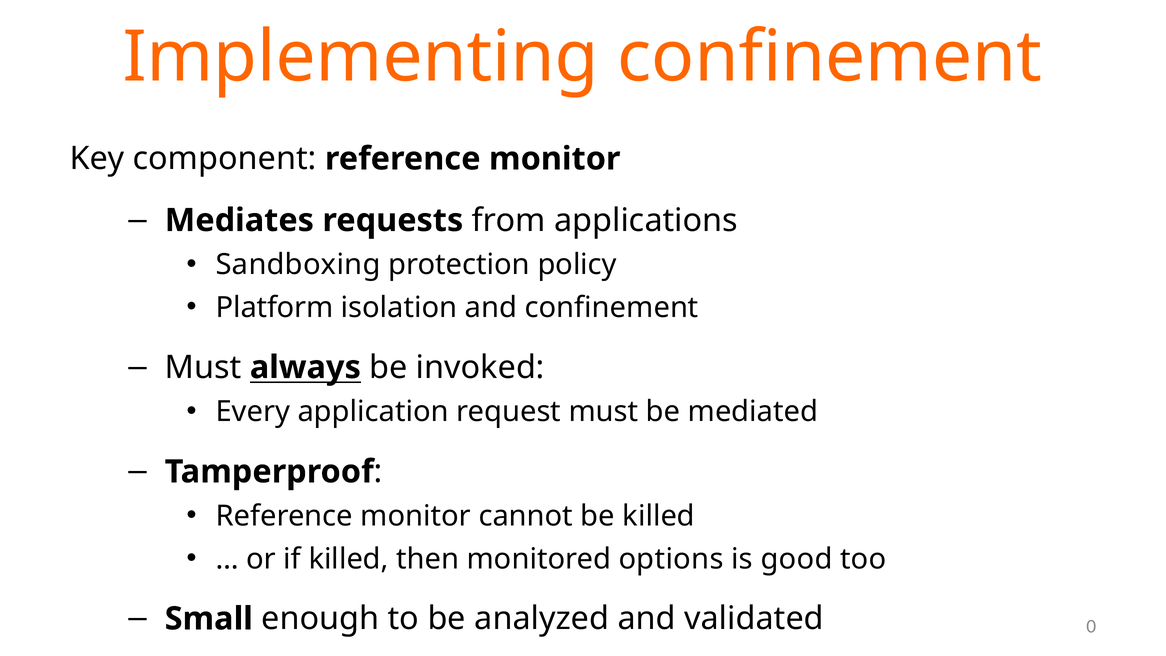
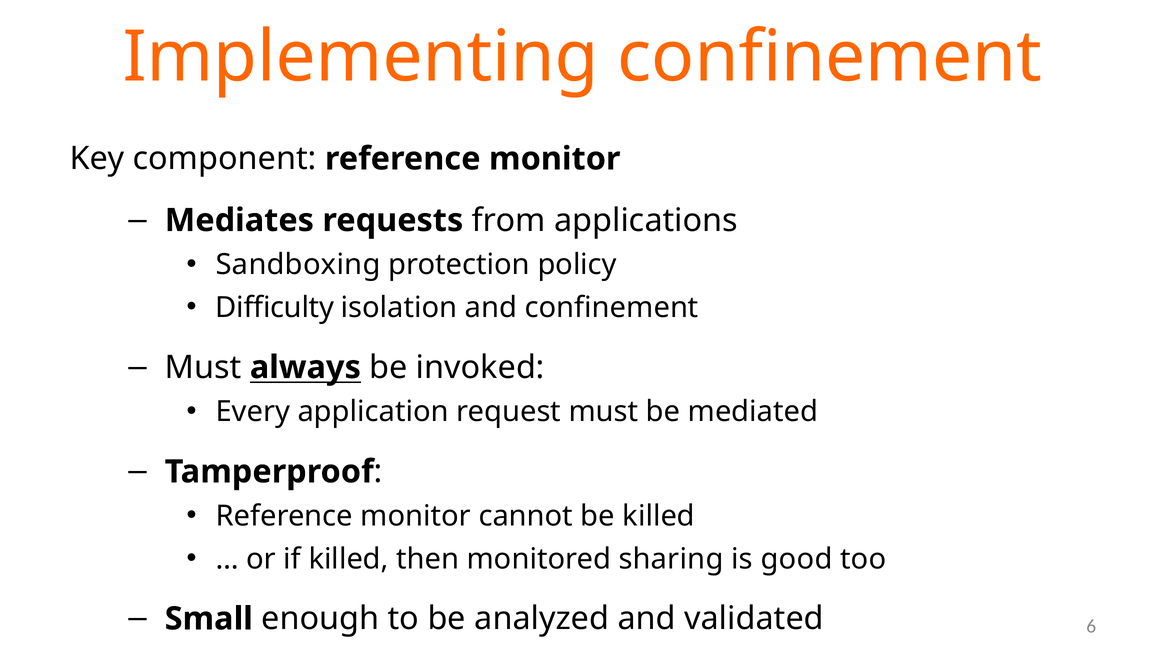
Platform: Platform -> Difficulty (275, 307)
options: options -> sharing (671, 559)
0: 0 -> 6 (1091, 626)
